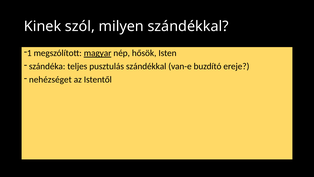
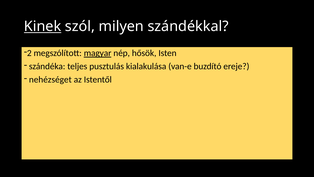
Kinek underline: none -> present (43, 26)
1: 1 -> 2 (29, 53)
pusztulás szándékkal: szándékkal -> kialakulása (146, 66)
